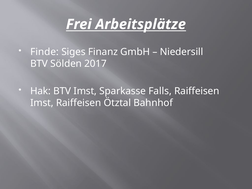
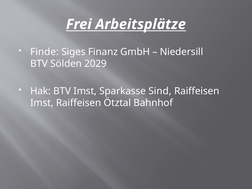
2017: 2017 -> 2029 (96, 64)
Falls: Falls -> Sind (160, 91)
